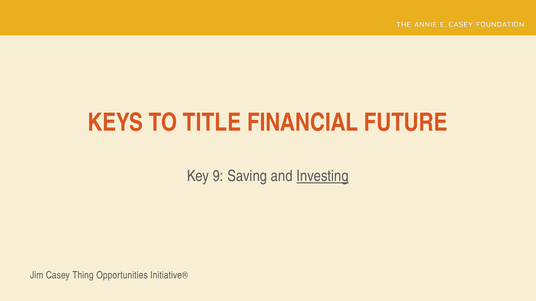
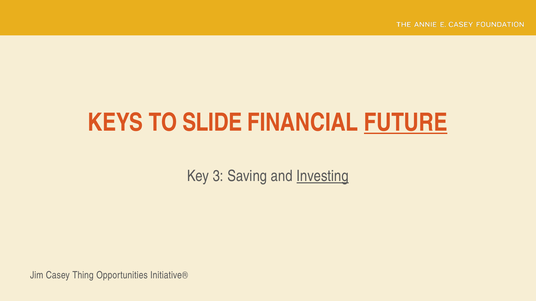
TITLE: TITLE -> SLIDE (212, 123)
FUTURE underline: none -> present (406, 123)
9: 9 -> 3 (218, 176)
